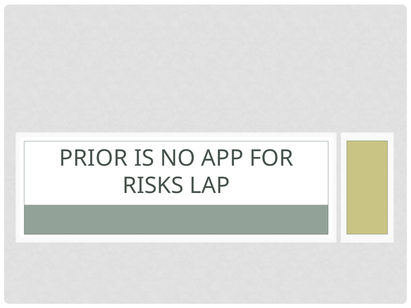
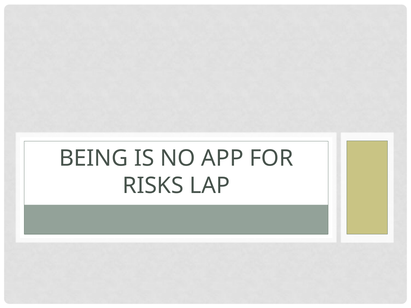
PRIOR: PRIOR -> BEING (94, 158)
